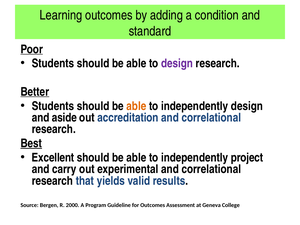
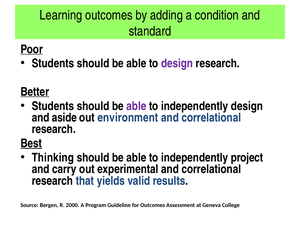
able colour: orange -> purple (136, 106)
accreditation: accreditation -> environment (128, 118)
Excellent: Excellent -> Thinking (53, 158)
